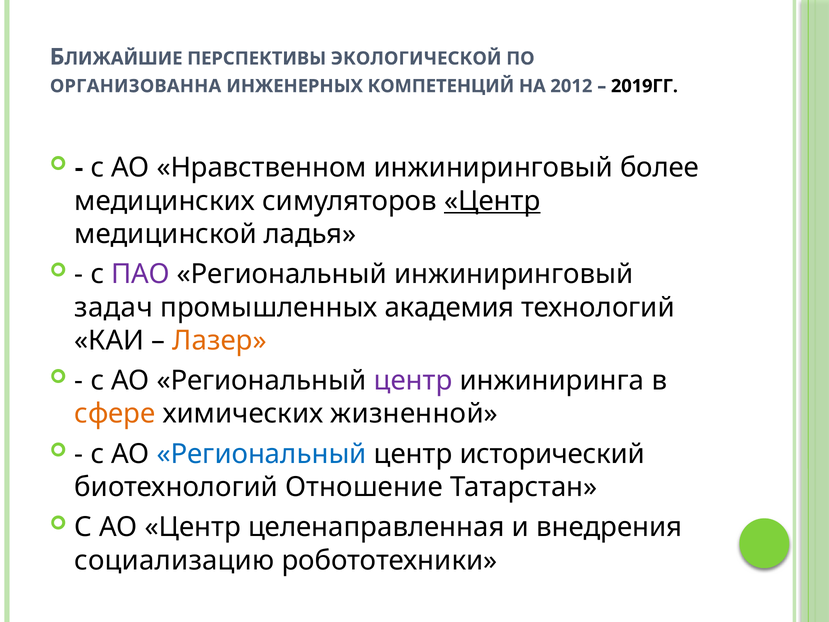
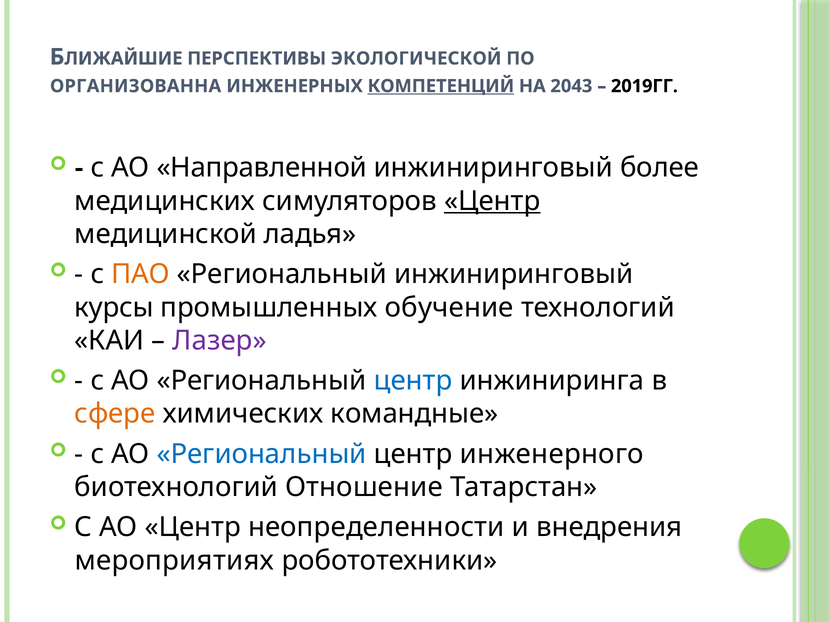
КОМПЕТЕНЦИЙ underline: none -> present (441, 86)
2012: 2012 -> 2043 (571, 86)
Нравственном: Нравственном -> Направленной (262, 168)
ПАО colour: purple -> orange (141, 274)
задач: задач -> курсы (114, 307)
академия: академия -> обучение (449, 307)
Лазер colour: orange -> purple (220, 340)
центр colour: purple -> blue (413, 381)
жизненной: жизненной -> командные (414, 414)
исторический: исторический -> инженерного (552, 454)
целенаправленная: целенаправленная -> неопределенности (376, 527)
социализацию: социализацию -> мероприятиях (174, 560)
